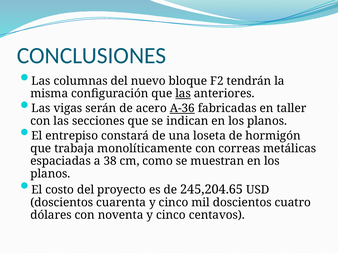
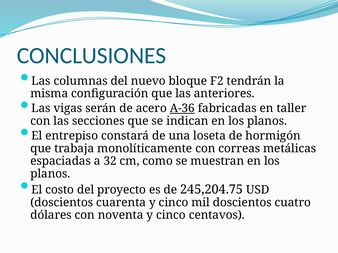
las underline: present -> none (183, 94)
38: 38 -> 32 (110, 161)
245,204.65: 245,204.65 -> 245,204.75 (212, 190)
